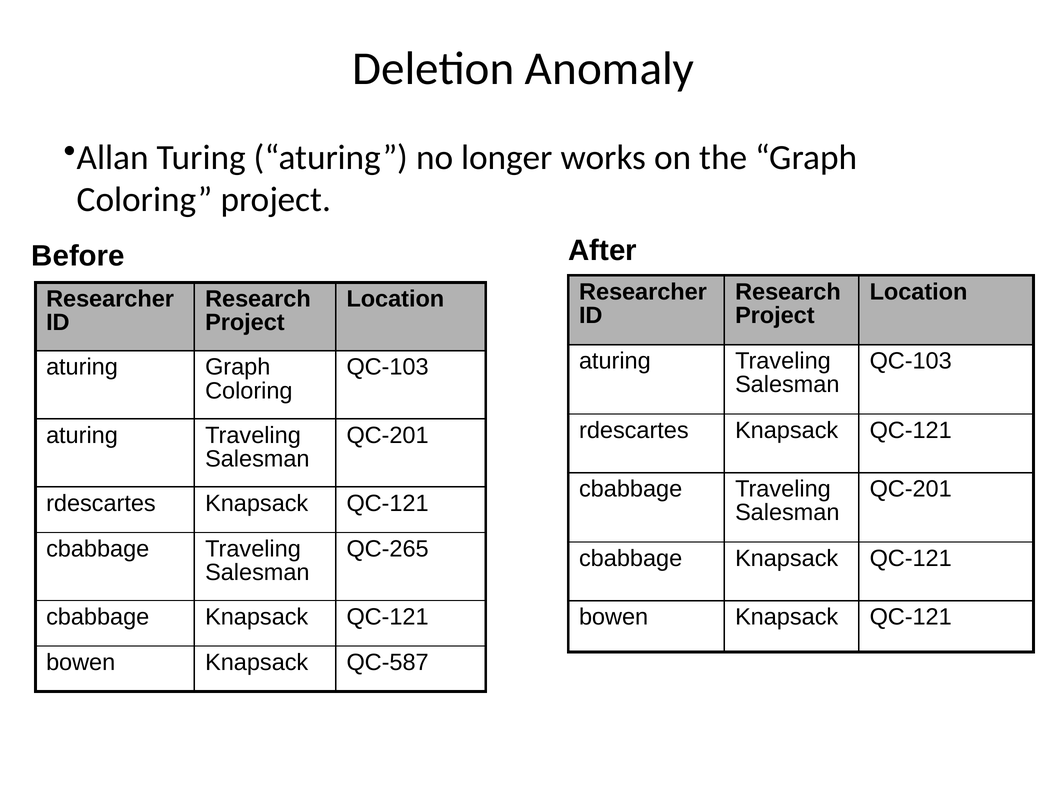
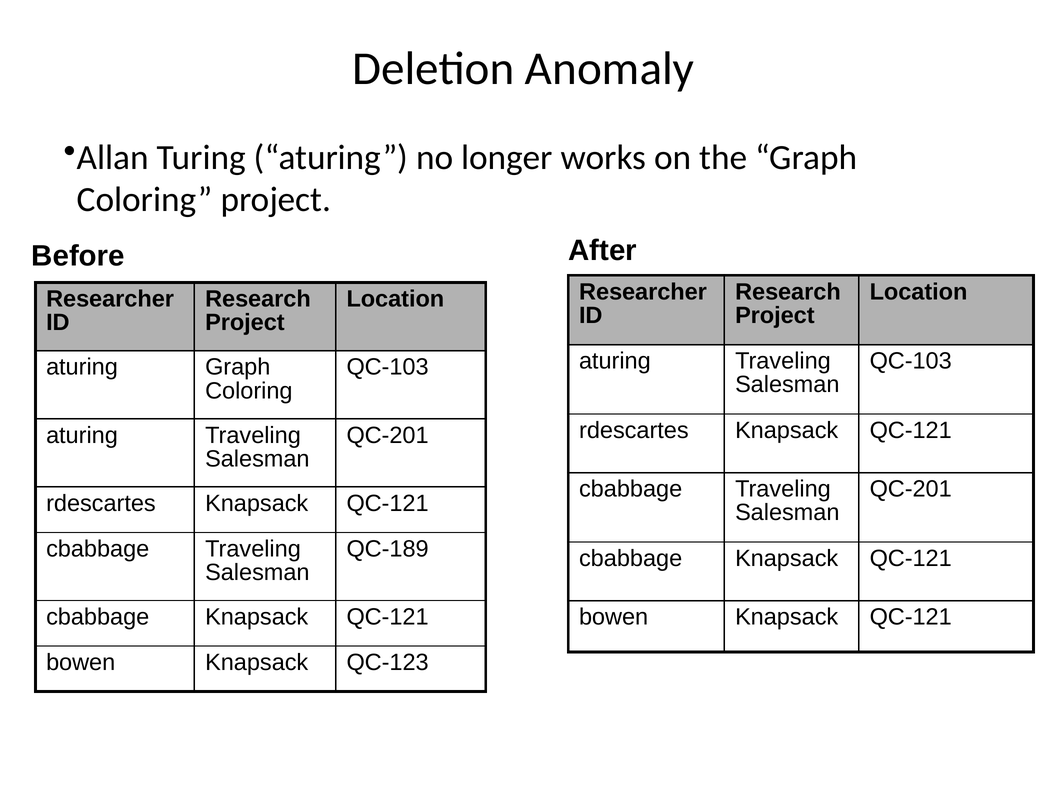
QC-265: QC-265 -> QC-189 (388, 549)
QC-587: QC-587 -> QC-123 (388, 662)
